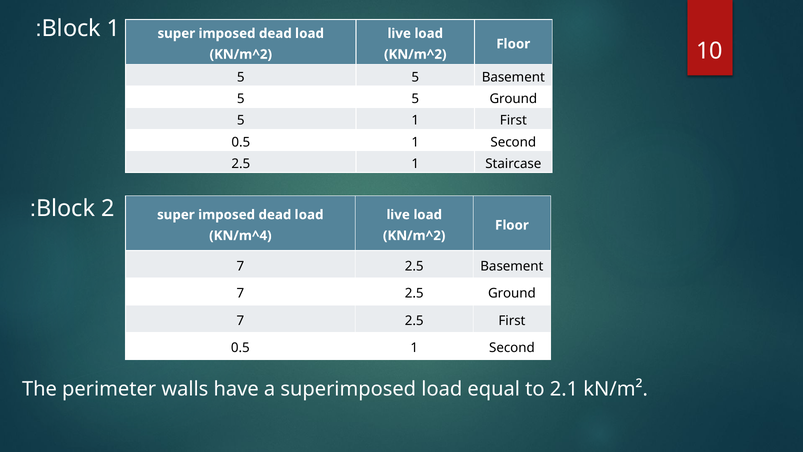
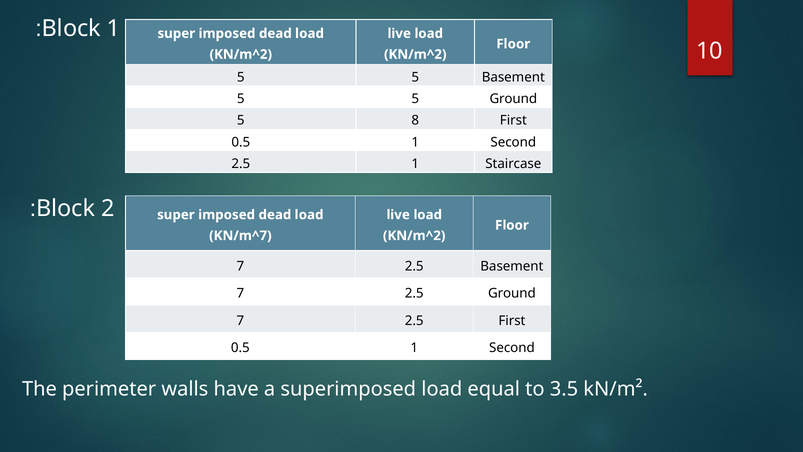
5 1: 1 -> 8 (415, 120)
KN/m^4: KN/m^4 -> KN/m^7 (240, 236)
2.1: 2.1 -> 3.5 (564, 389)
